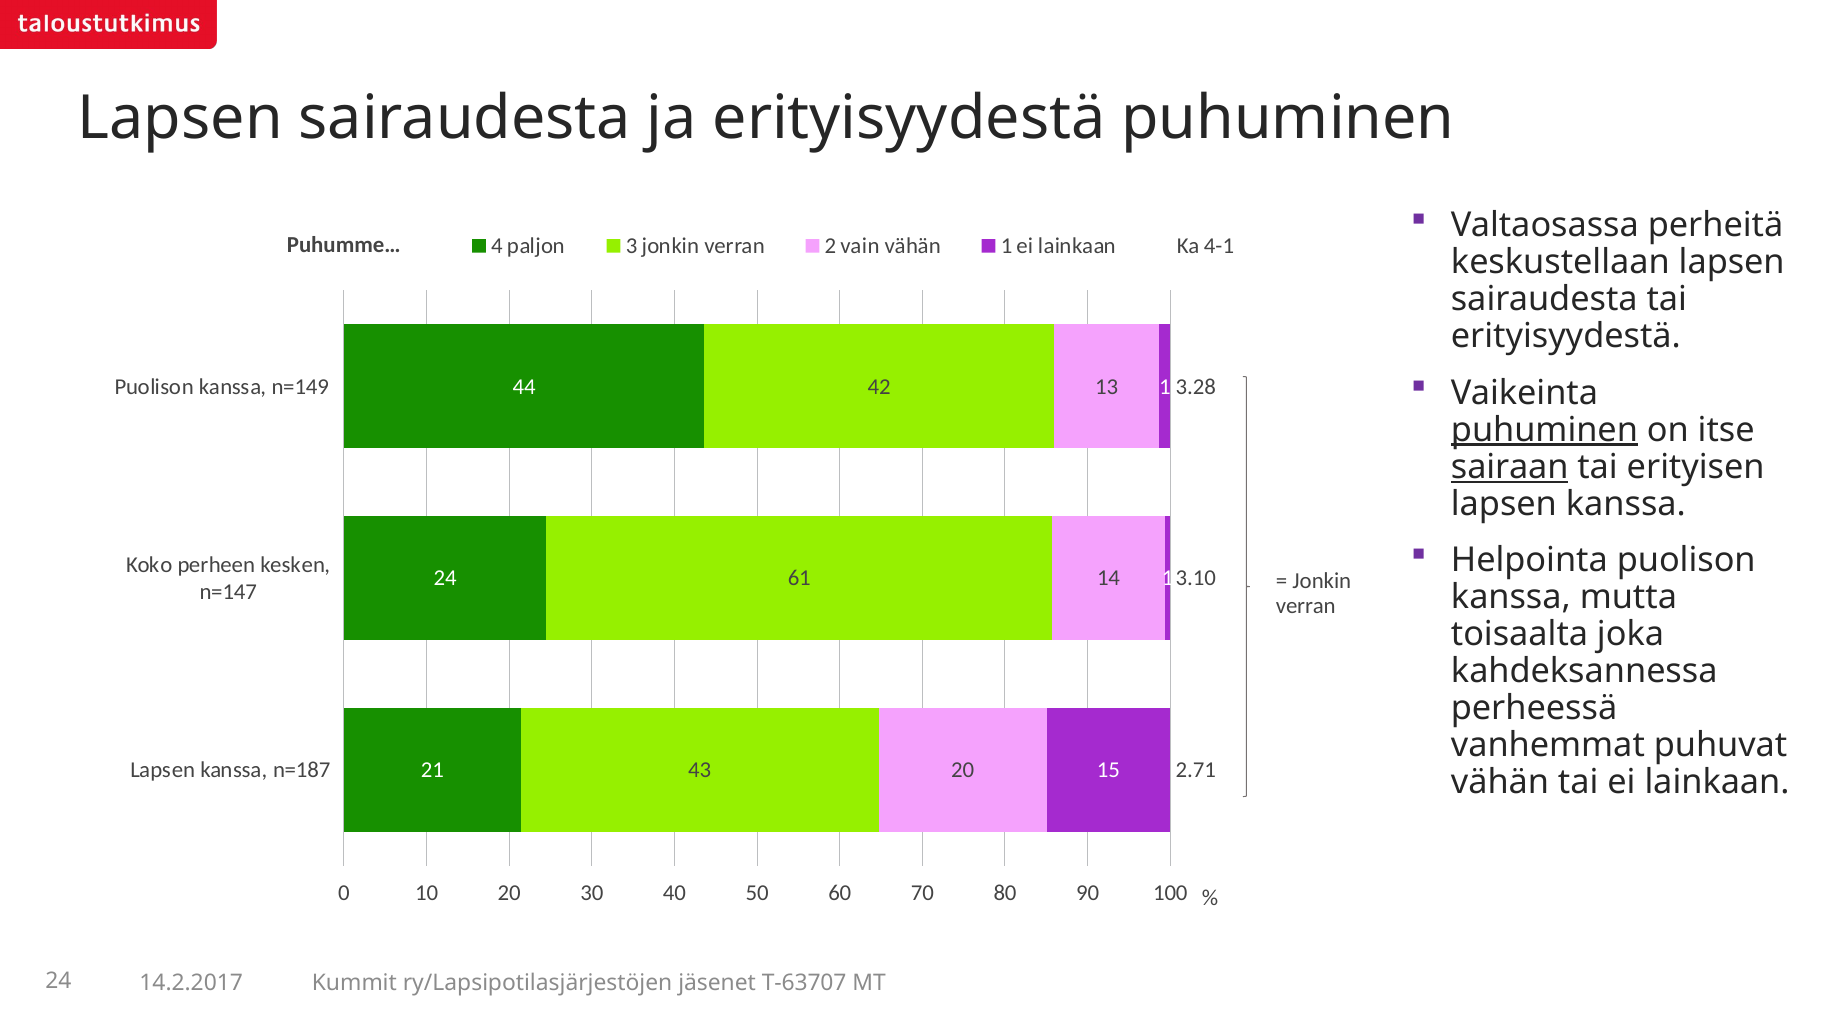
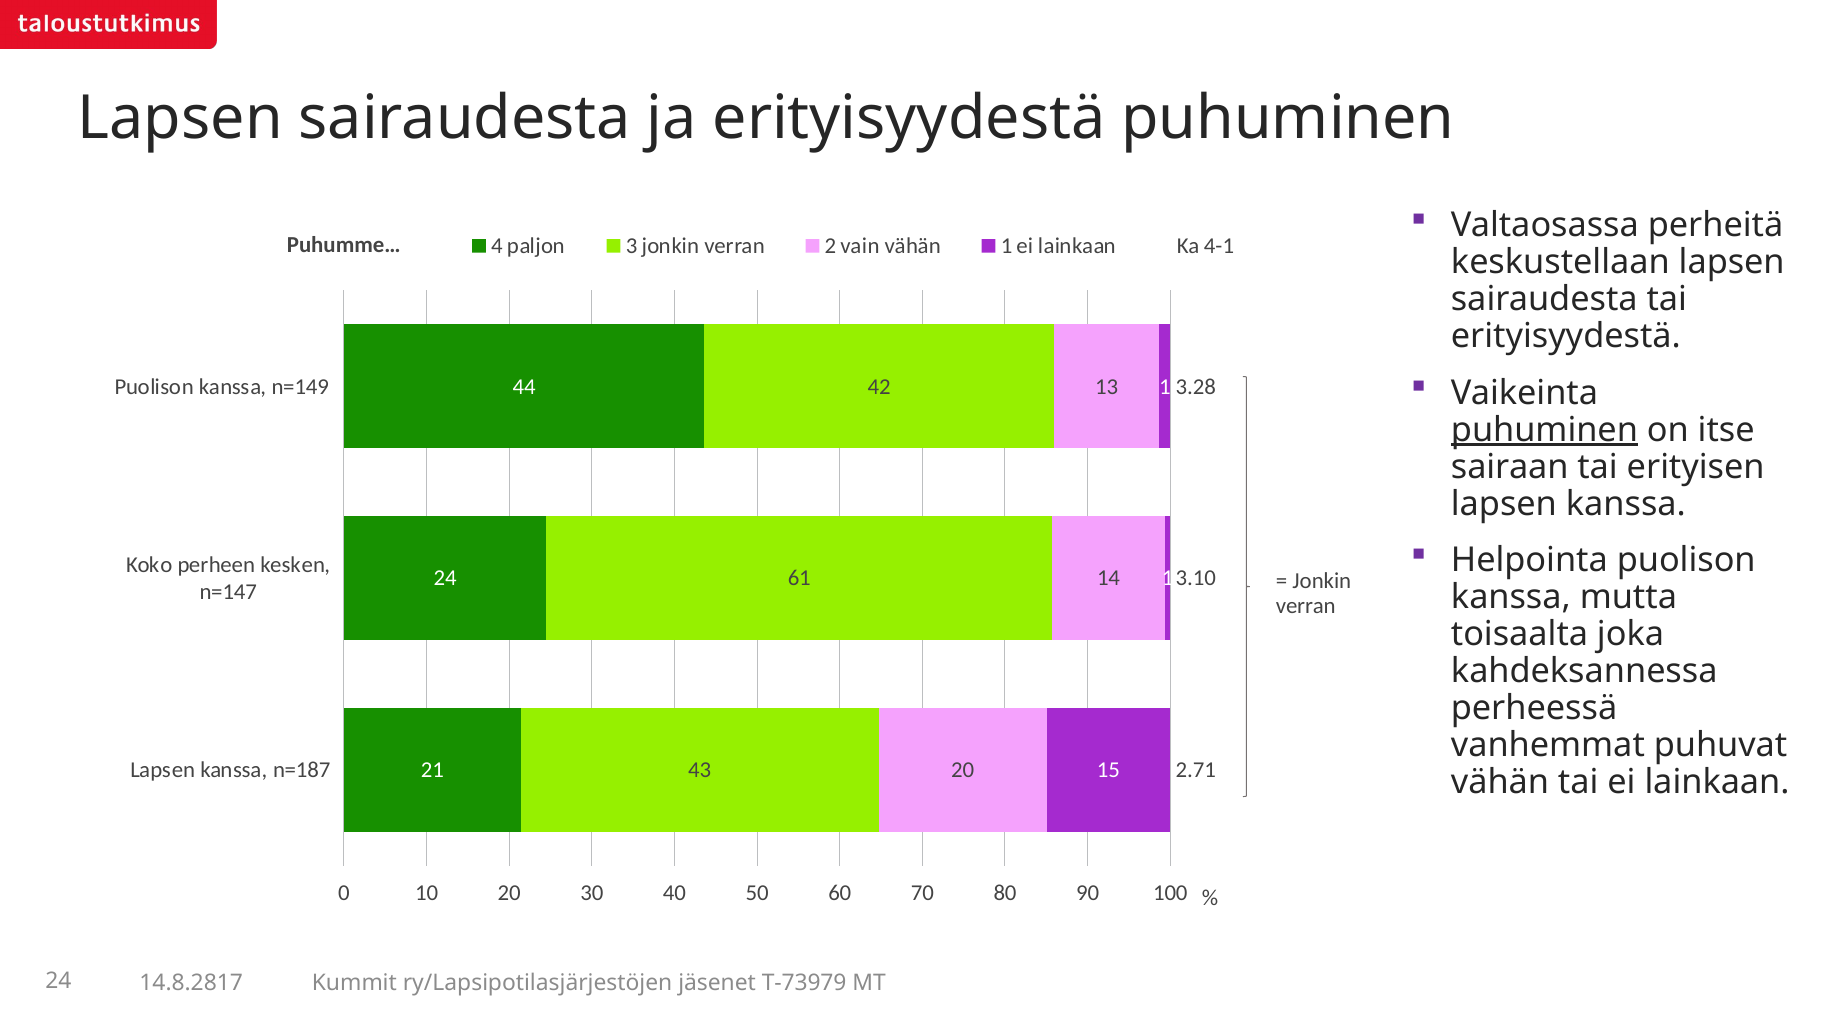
sairaan underline: present -> none (1510, 467)
14.2.2017: 14.2.2017 -> 14.8.2817 (191, 982)
T-63707: T-63707 -> T-73979 (804, 982)
